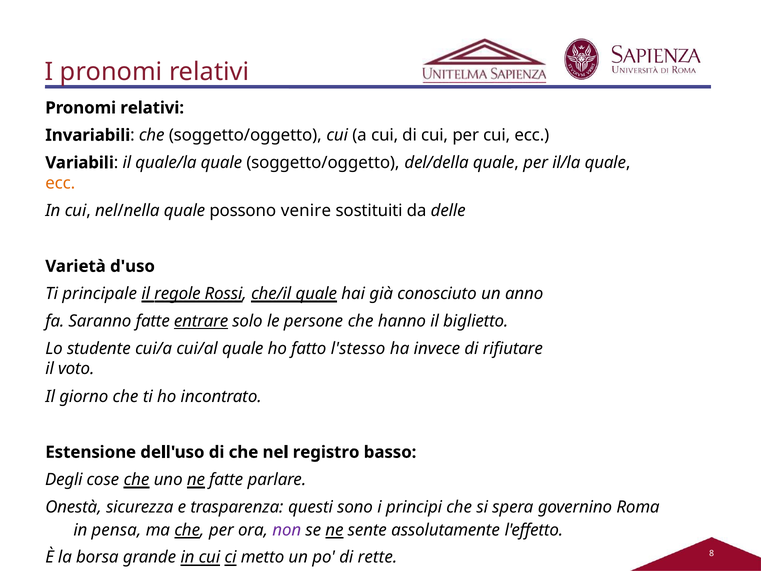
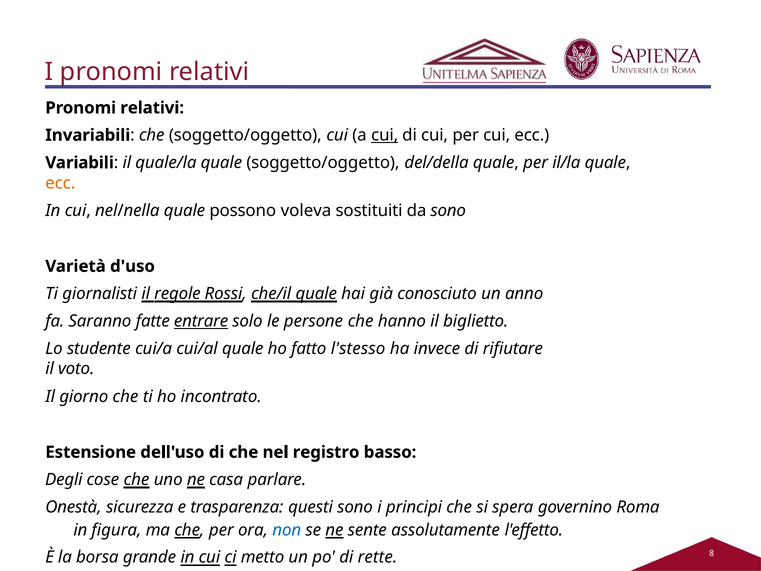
cui underline: none -> present (385, 135)
venire: venire -> voleva (306, 210)
da delle: delle -> sono (448, 210)
principale: principale -> giornalisti (100, 294)
ne fatte: fatte -> casa (226, 480)
pensa: pensa -> figura (116, 530)
non colour: purple -> blue (287, 530)
